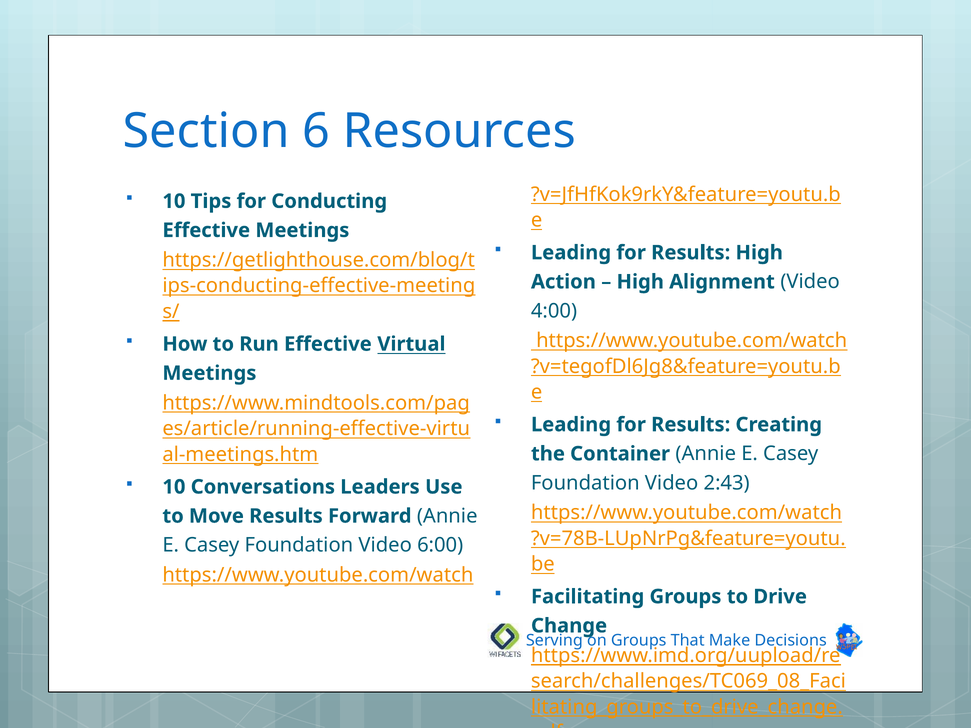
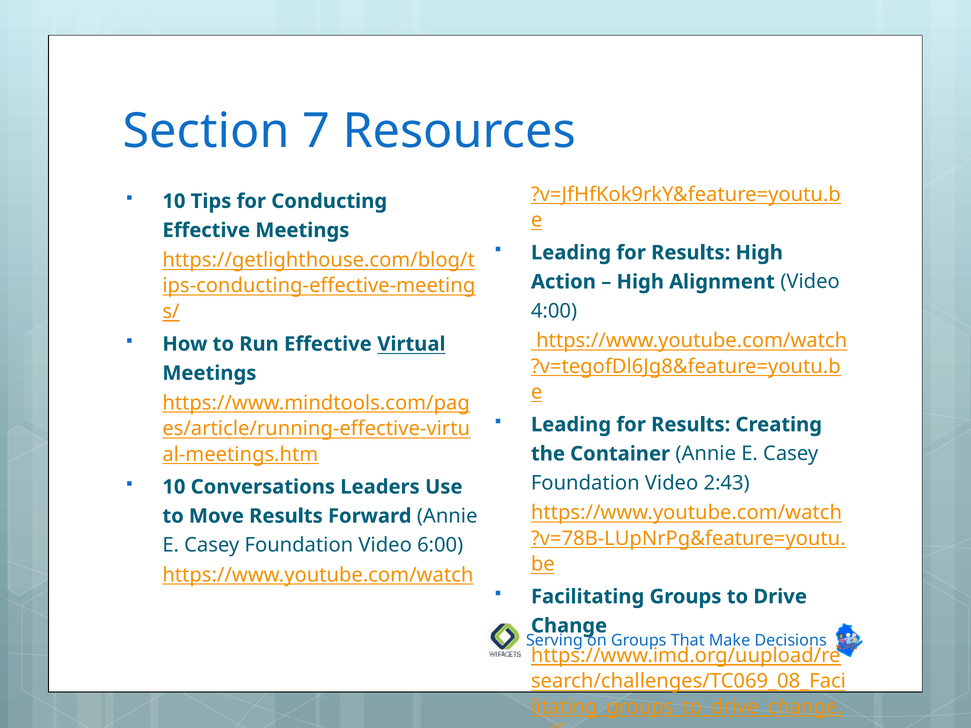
6: 6 -> 7 (316, 131)
